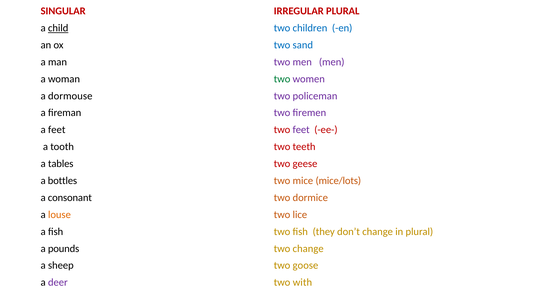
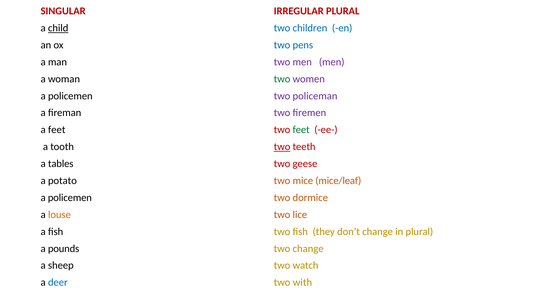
sand: sand -> pens (303, 45)
dormouse: dormouse -> policemen (70, 96)
feet colour: purple -> green (301, 130)
two underline: none -> present (282, 147)
bottles: bottles -> potato (62, 181)
mice/lots: mice/lots -> mice/leaf (338, 181)
consonant: consonant -> policemen (70, 198)
goose: goose -> watch (306, 265)
deer colour: purple -> blue (58, 282)
